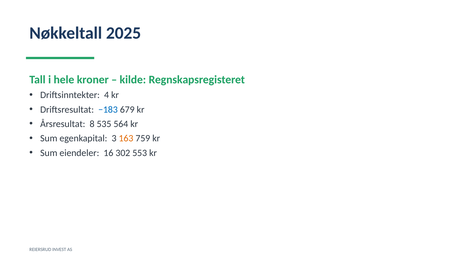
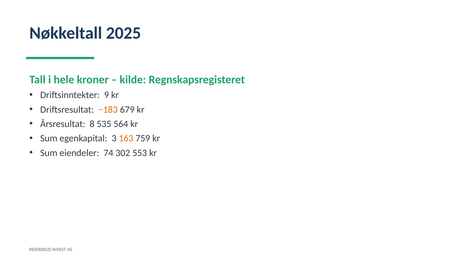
4: 4 -> 9 (107, 95)
−183 colour: blue -> orange (108, 109)
16: 16 -> 74 (108, 153)
